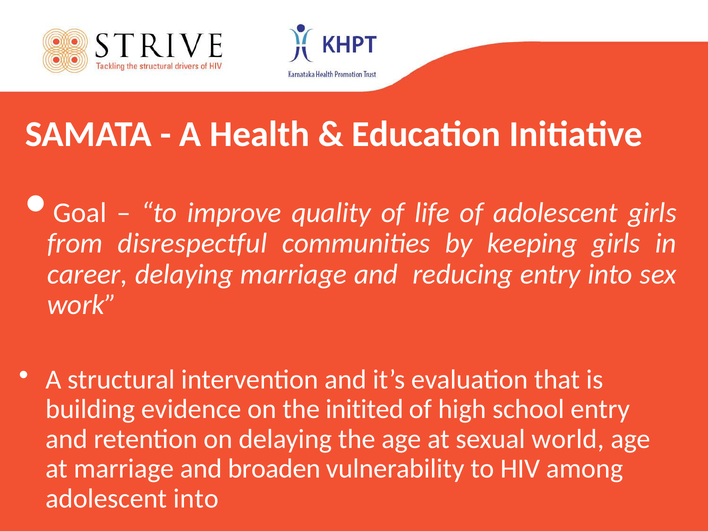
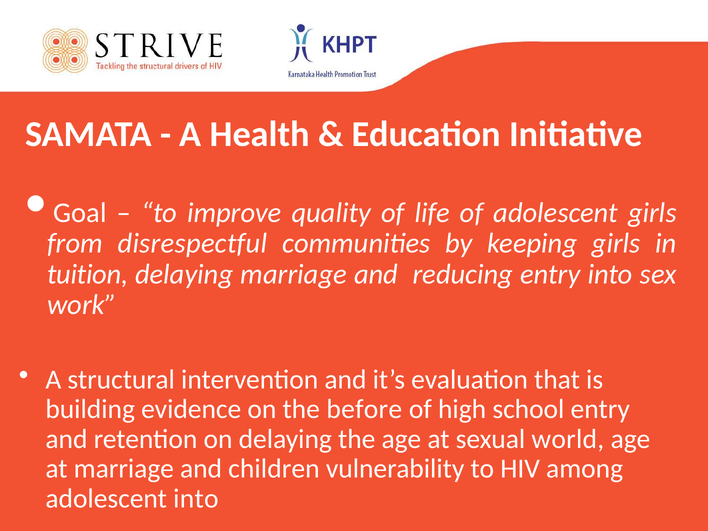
career: career -> tuition (88, 274)
initited: initited -> before (364, 409)
broaden: broaden -> children (274, 469)
